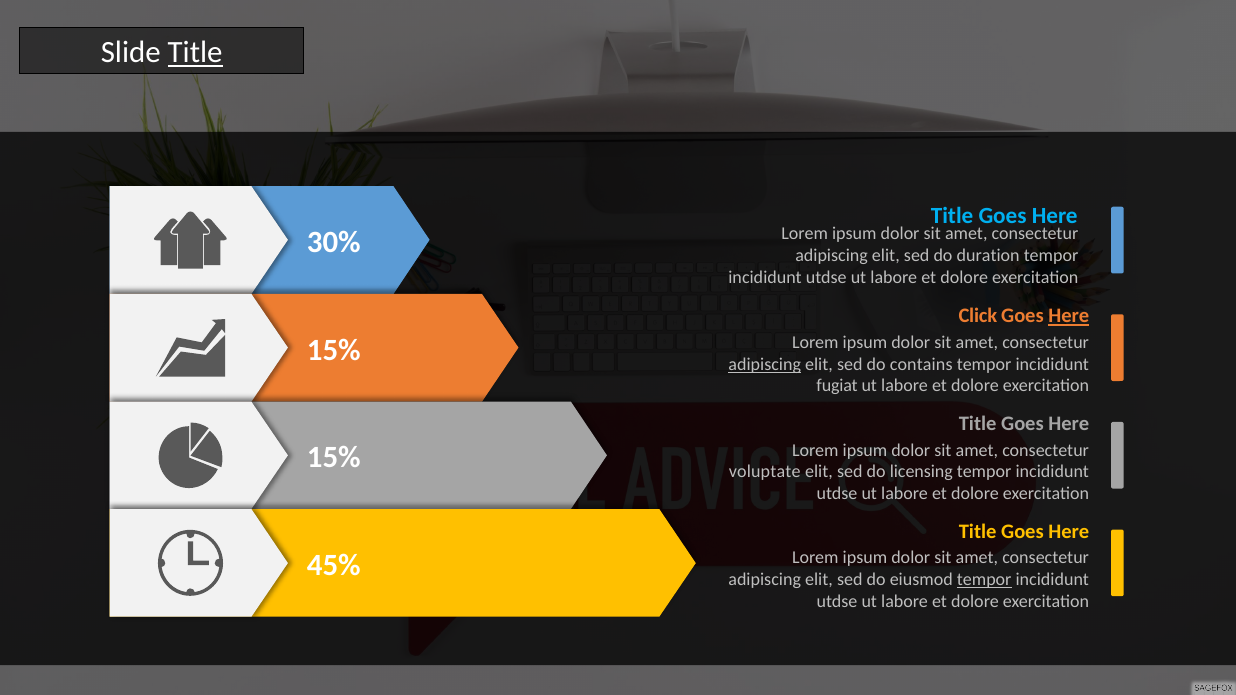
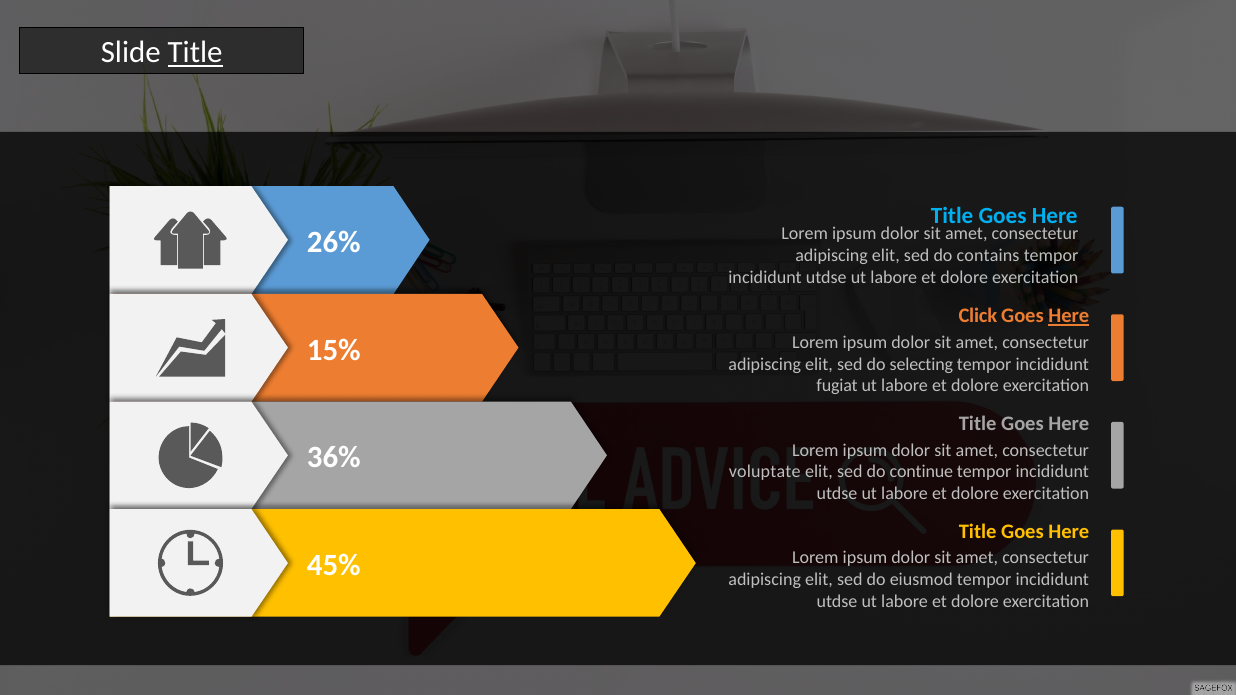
30%: 30% -> 26% (334, 242)
duration: duration -> contains (988, 256)
adipiscing underline: present -> none (765, 364)
contains: contains -> selecting (921, 364)
15%: 15% -> 36% (334, 458)
licensing: licensing -> continue (921, 472)
tempor underline: present -> none (984, 580)
